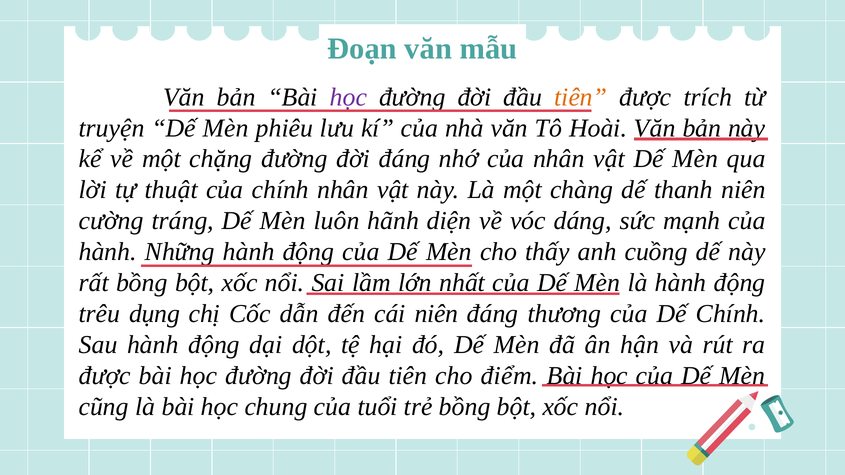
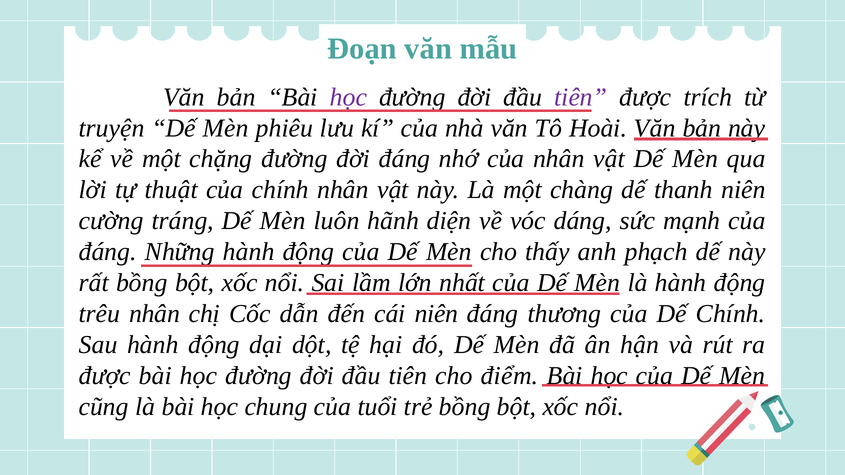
tiên colour: orange -> purple (581, 97)
hành: hành -> đáng (108, 252)
cuồng: cuồng -> phạch (656, 252)
trêu dụng: dụng -> nhân (155, 314)
